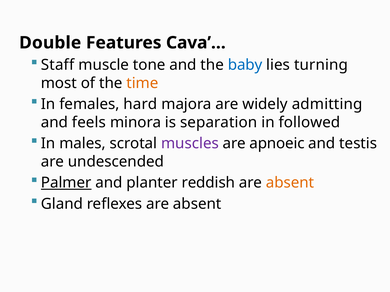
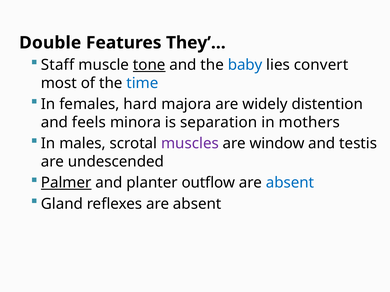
Cava’…: Cava’… -> They’… (196, 43)
tone underline: none -> present (149, 65)
turning: turning -> convert (321, 65)
time colour: orange -> blue (142, 83)
admitting: admitting -> distention (327, 104)
followed: followed -> mothers (309, 123)
apnoeic: apnoeic -> window (277, 144)
reddish: reddish -> outflow (208, 183)
absent colour: orange -> blue (290, 183)
